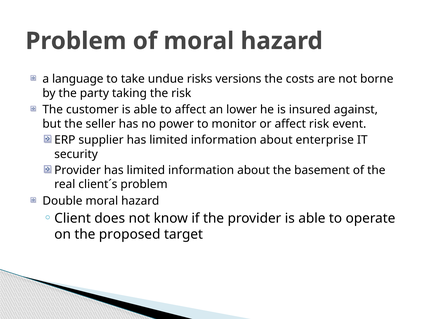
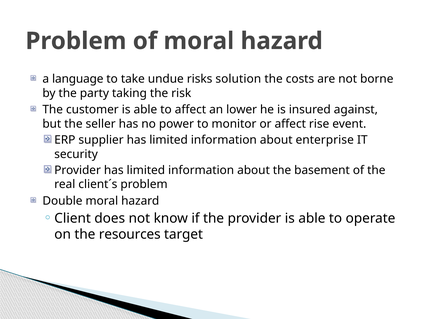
versions: versions -> solution (238, 79)
affect risk: risk -> rise (319, 124)
proposed: proposed -> resources (130, 234)
